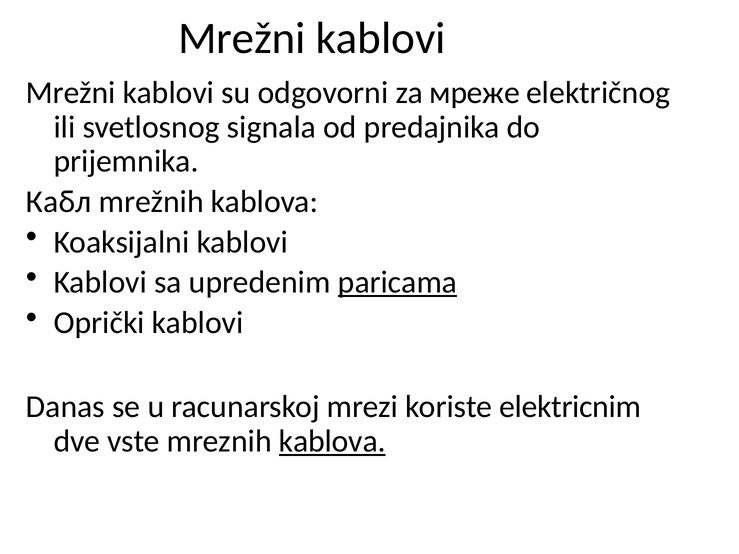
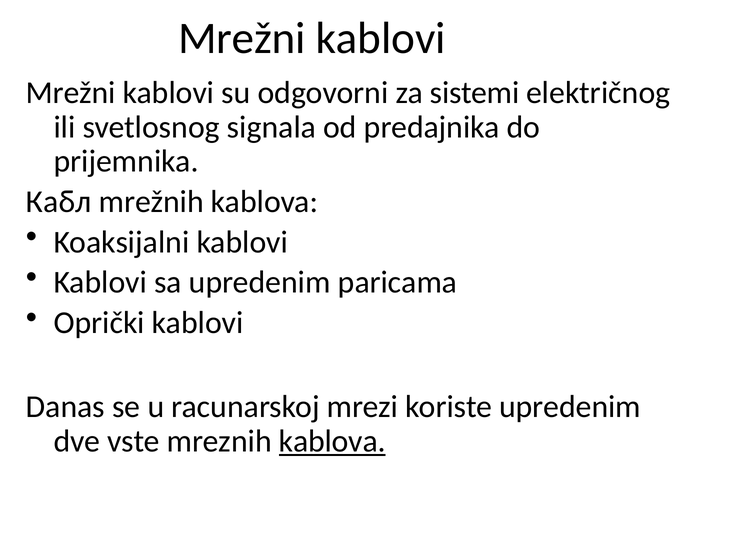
мреже: мреже -> sistemi (475, 93)
paricama underline: present -> none (398, 282)
koriste elektricnim: elektricnim -> upredenim (570, 407)
